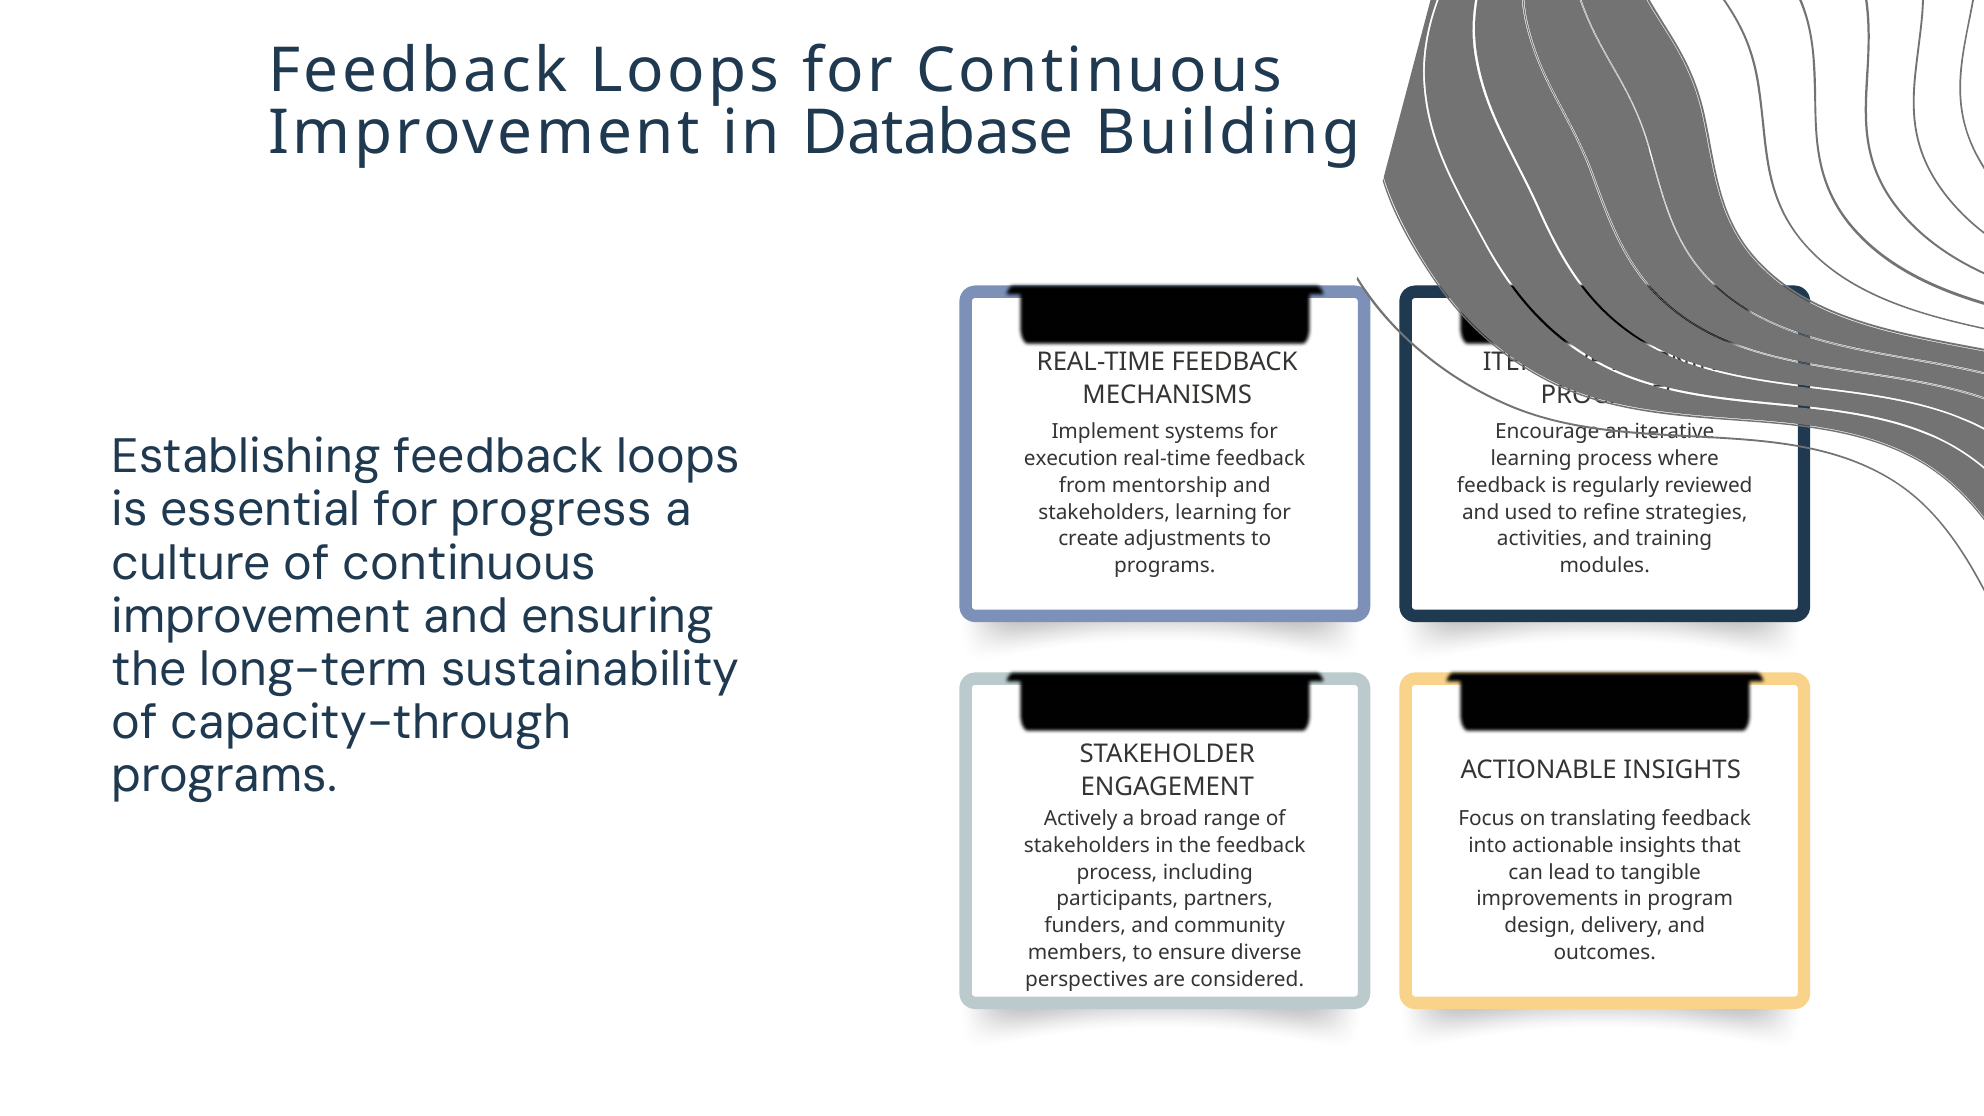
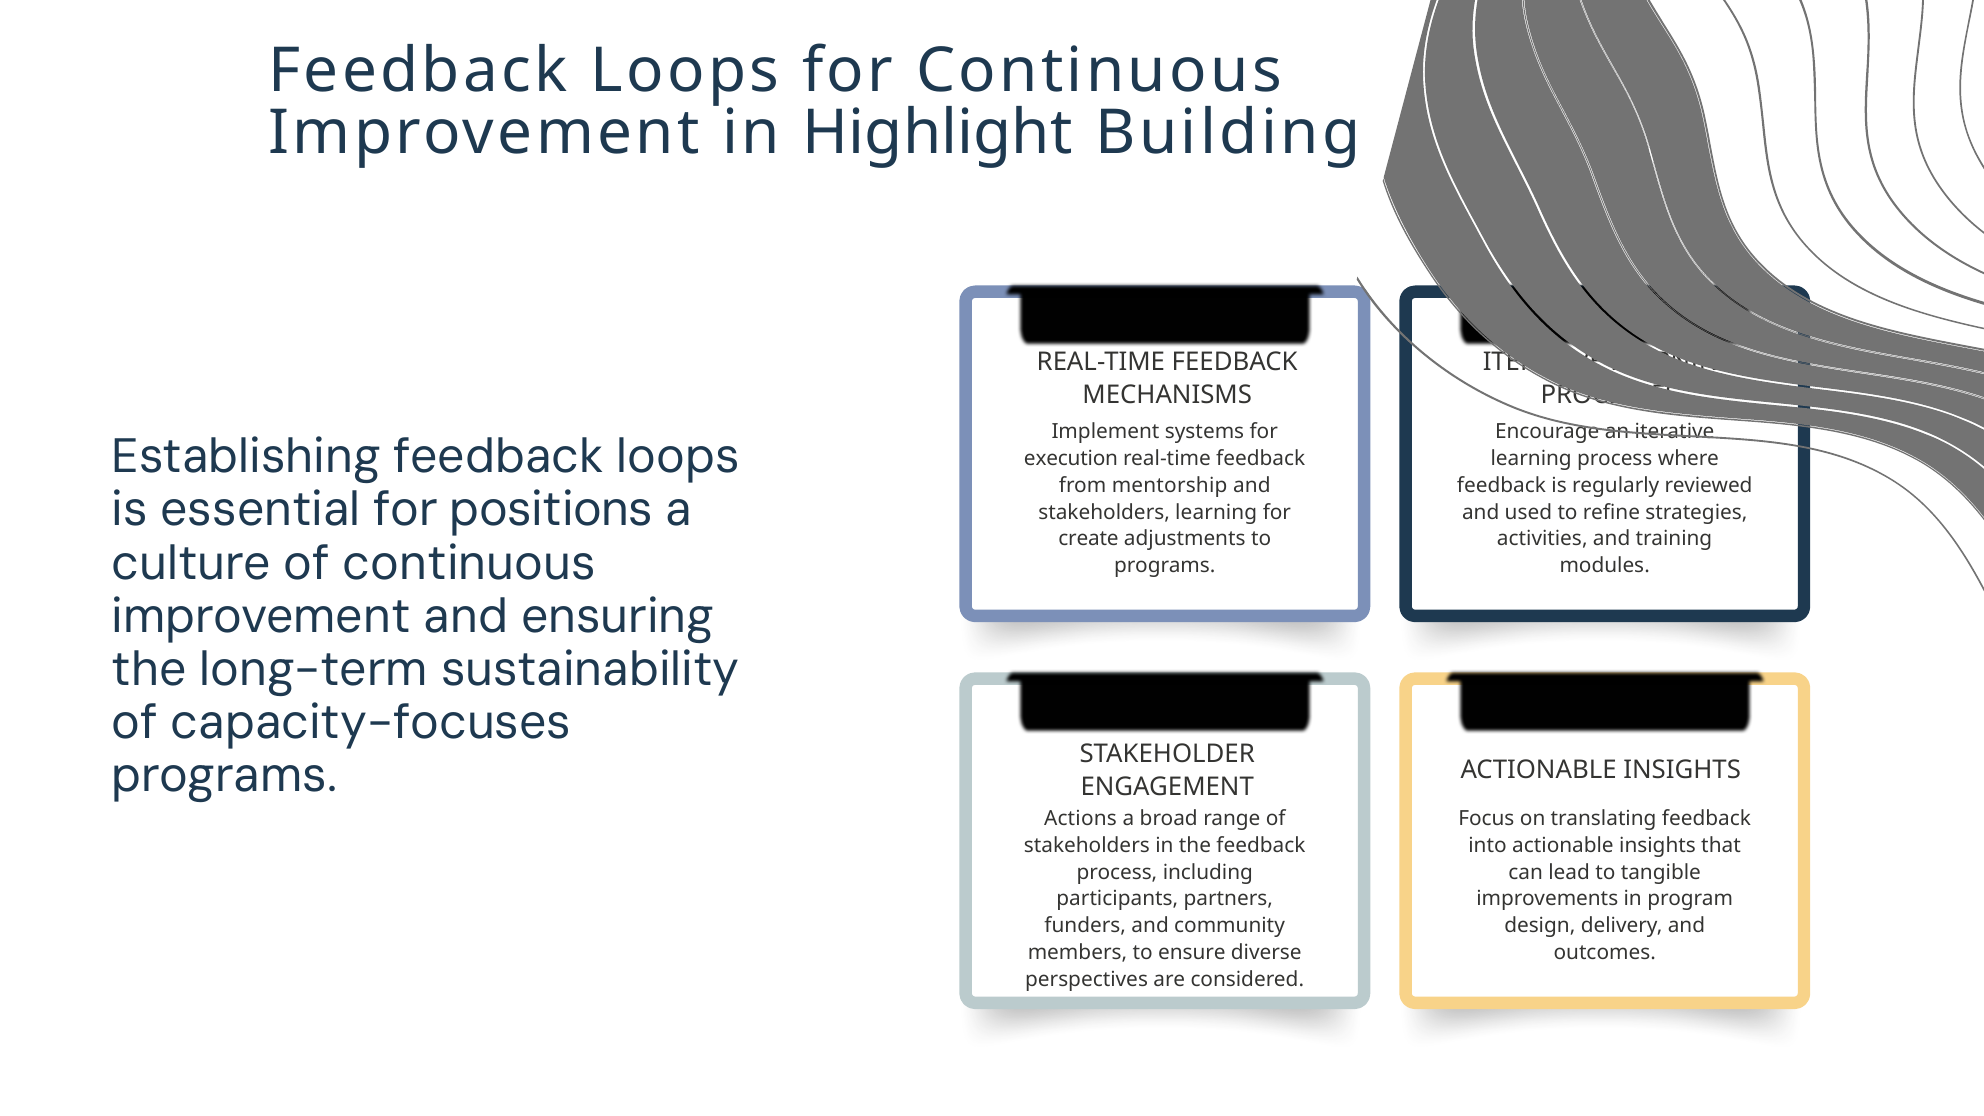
Database: Database -> Highlight (938, 133)
progress: progress -> positions (552, 510)
capacity-through: capacity-through -> capacity-focuses (371, 722)
Actively: Actively -> Actions (1080, 819)
